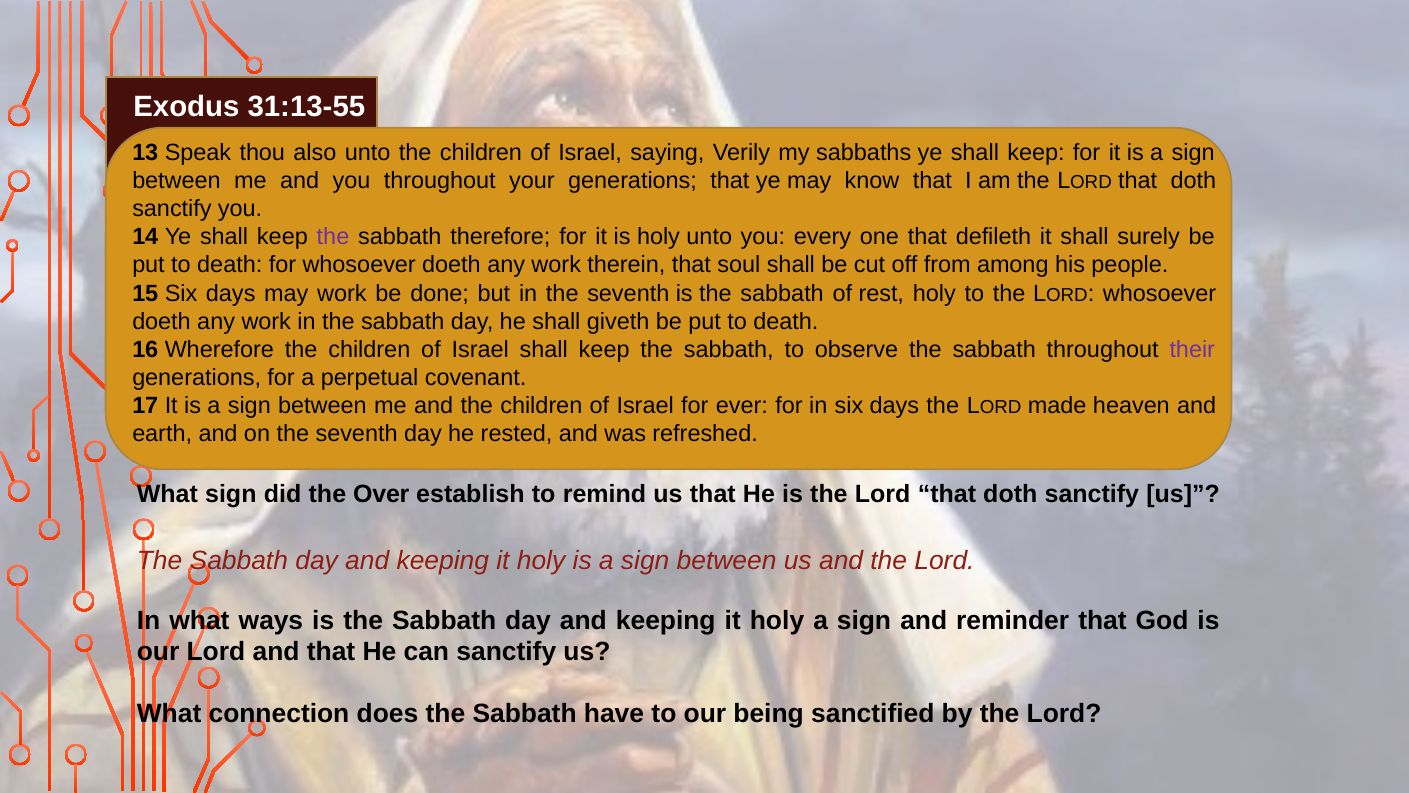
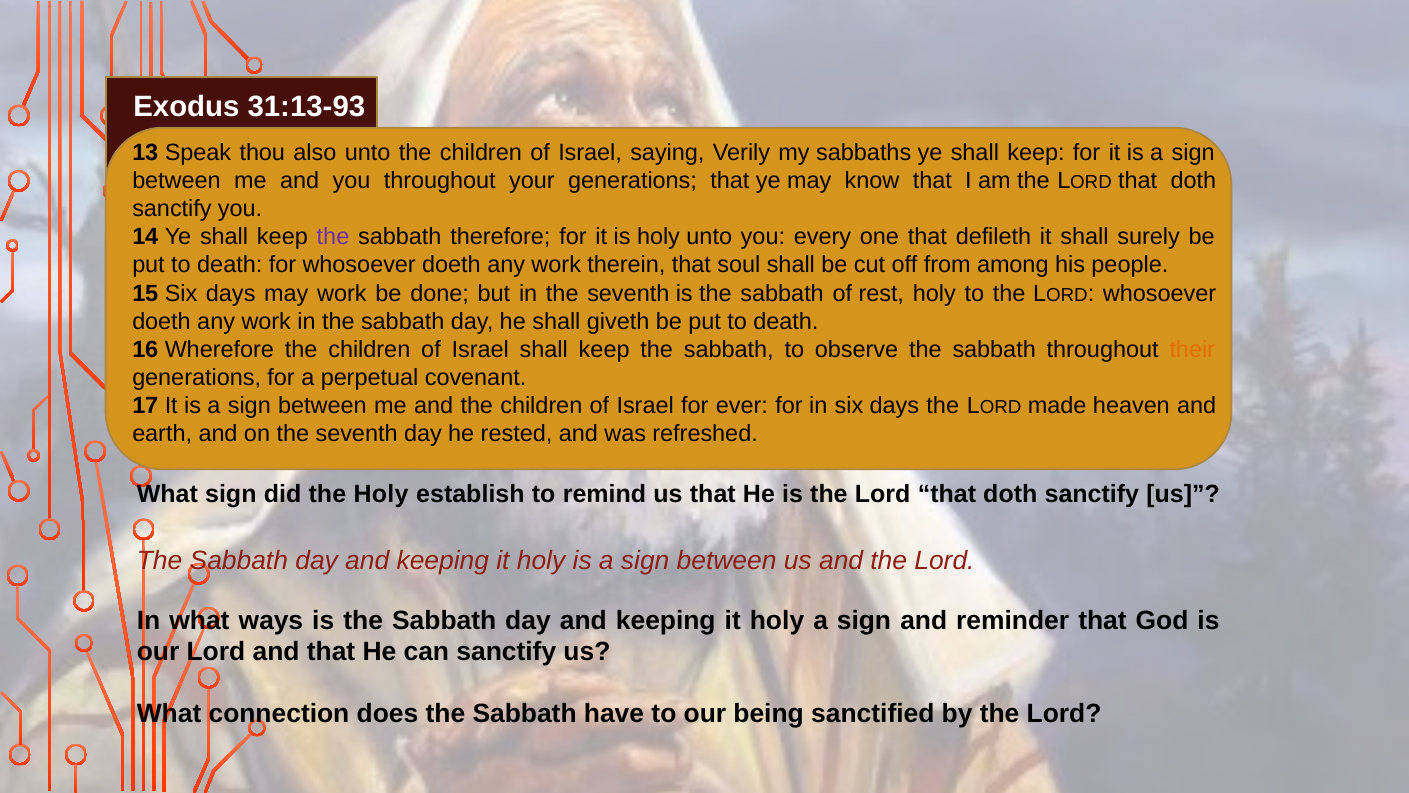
31:13-55: 31:13-55 -> 31:13-93 (306, 106)
their colour: purple -> orange (1192, 349)
the Over: Over -> Holy (381, 494)
